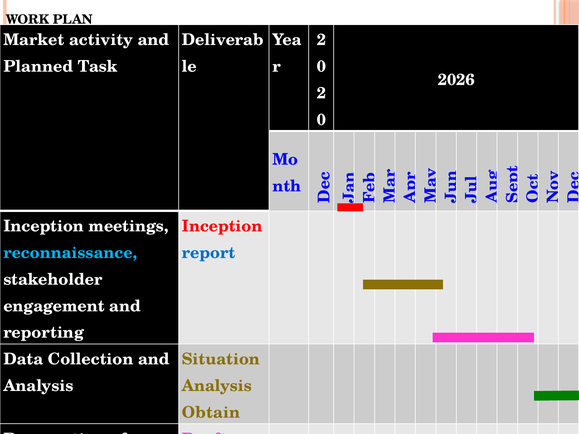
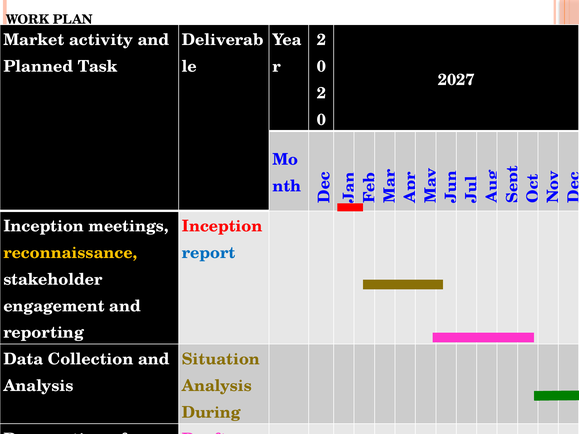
2026: 2026 -> 2027 (456, 80)
reconnaissance colour: light blue -> yellow (70, 253)
Obtain: Obtain -> During (211, 413)
